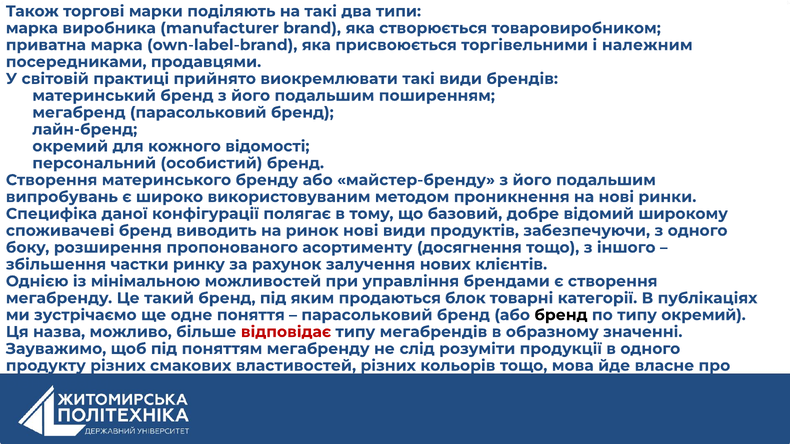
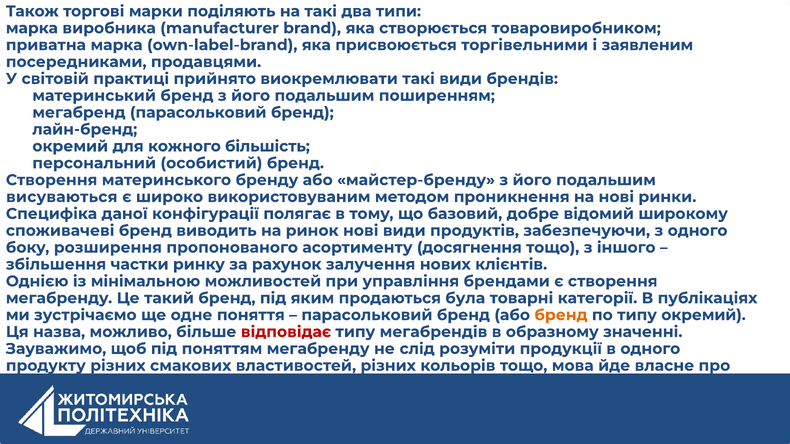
належним: належним -> заявленим (647, 45)
відомості: відомості -> більшість (267, 146)
випробувань: випробувань -> висуваються (62, 197)
блок: блок -> була (465, 298)
бренд colour: black -> orange (561, 315)
